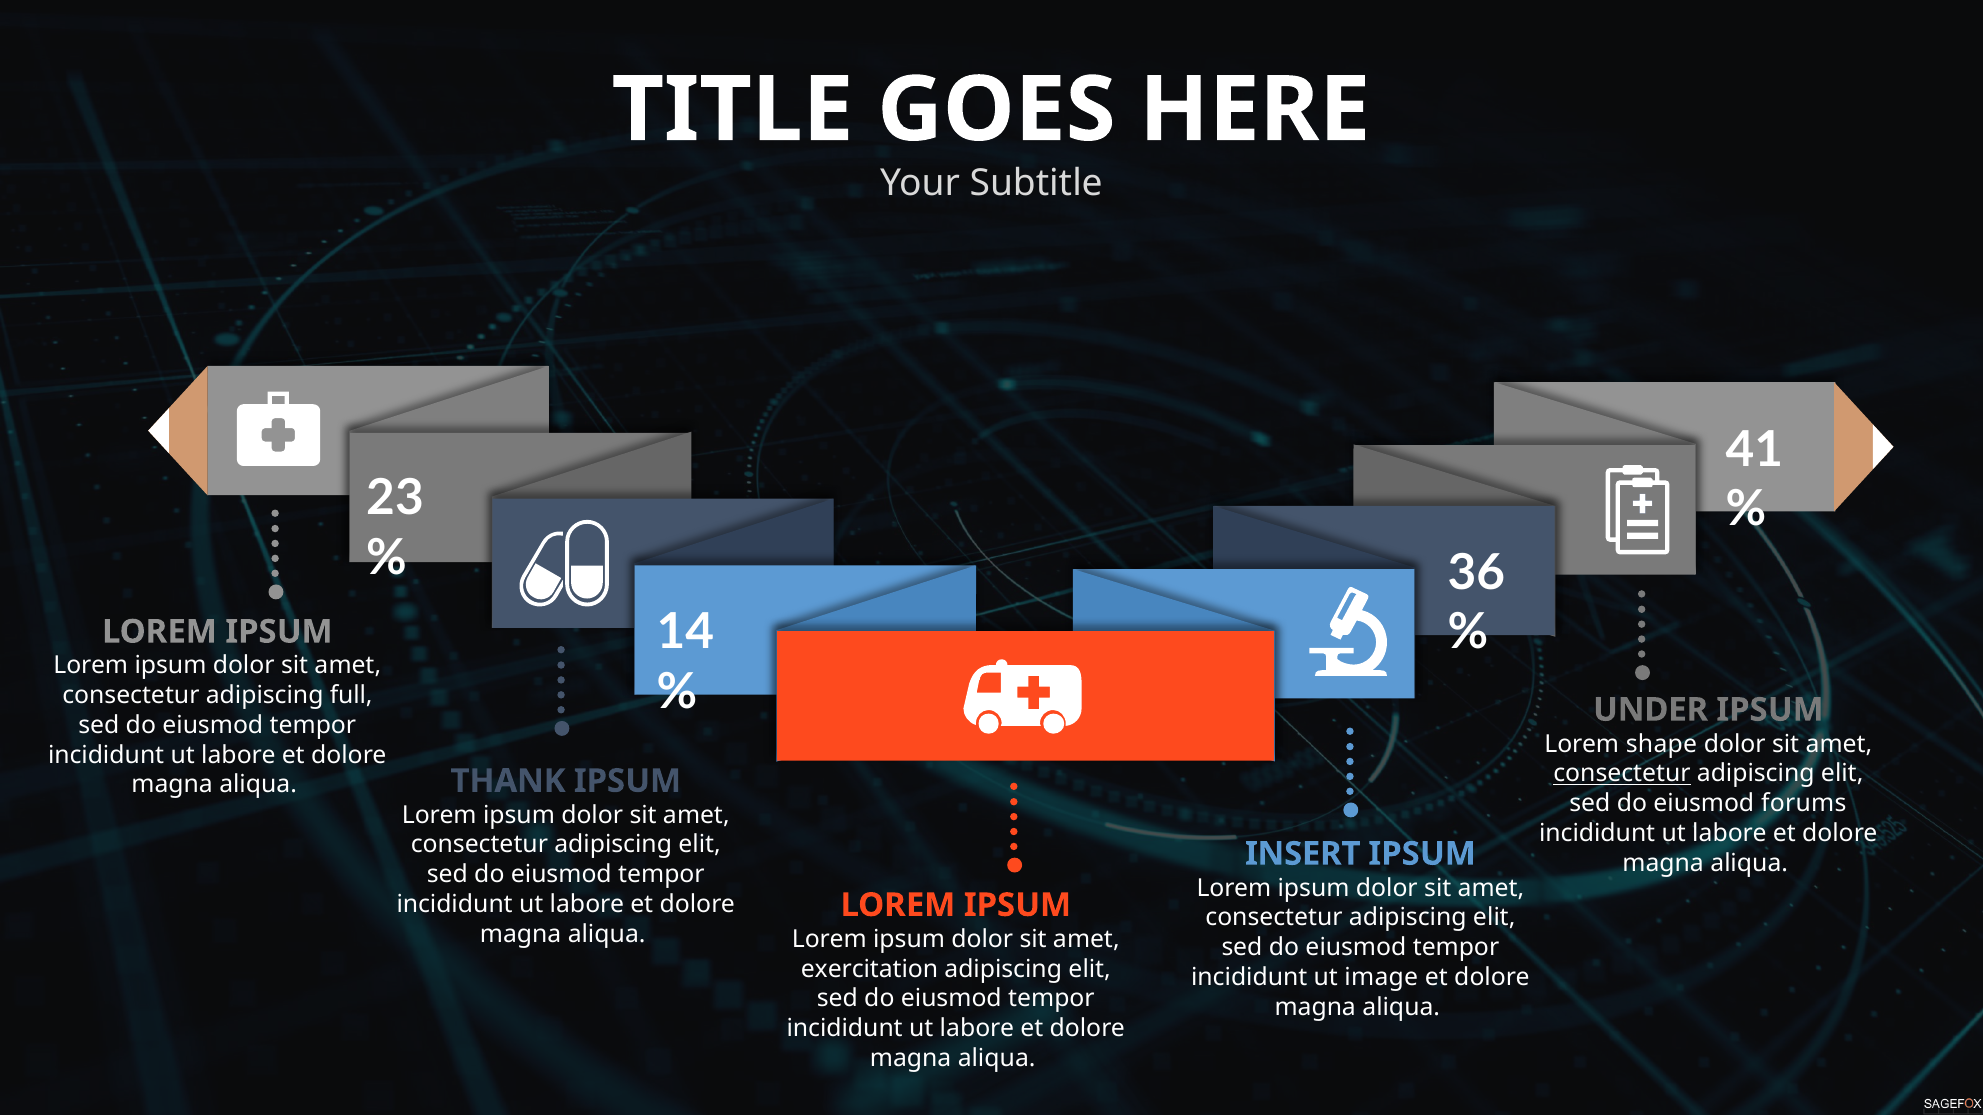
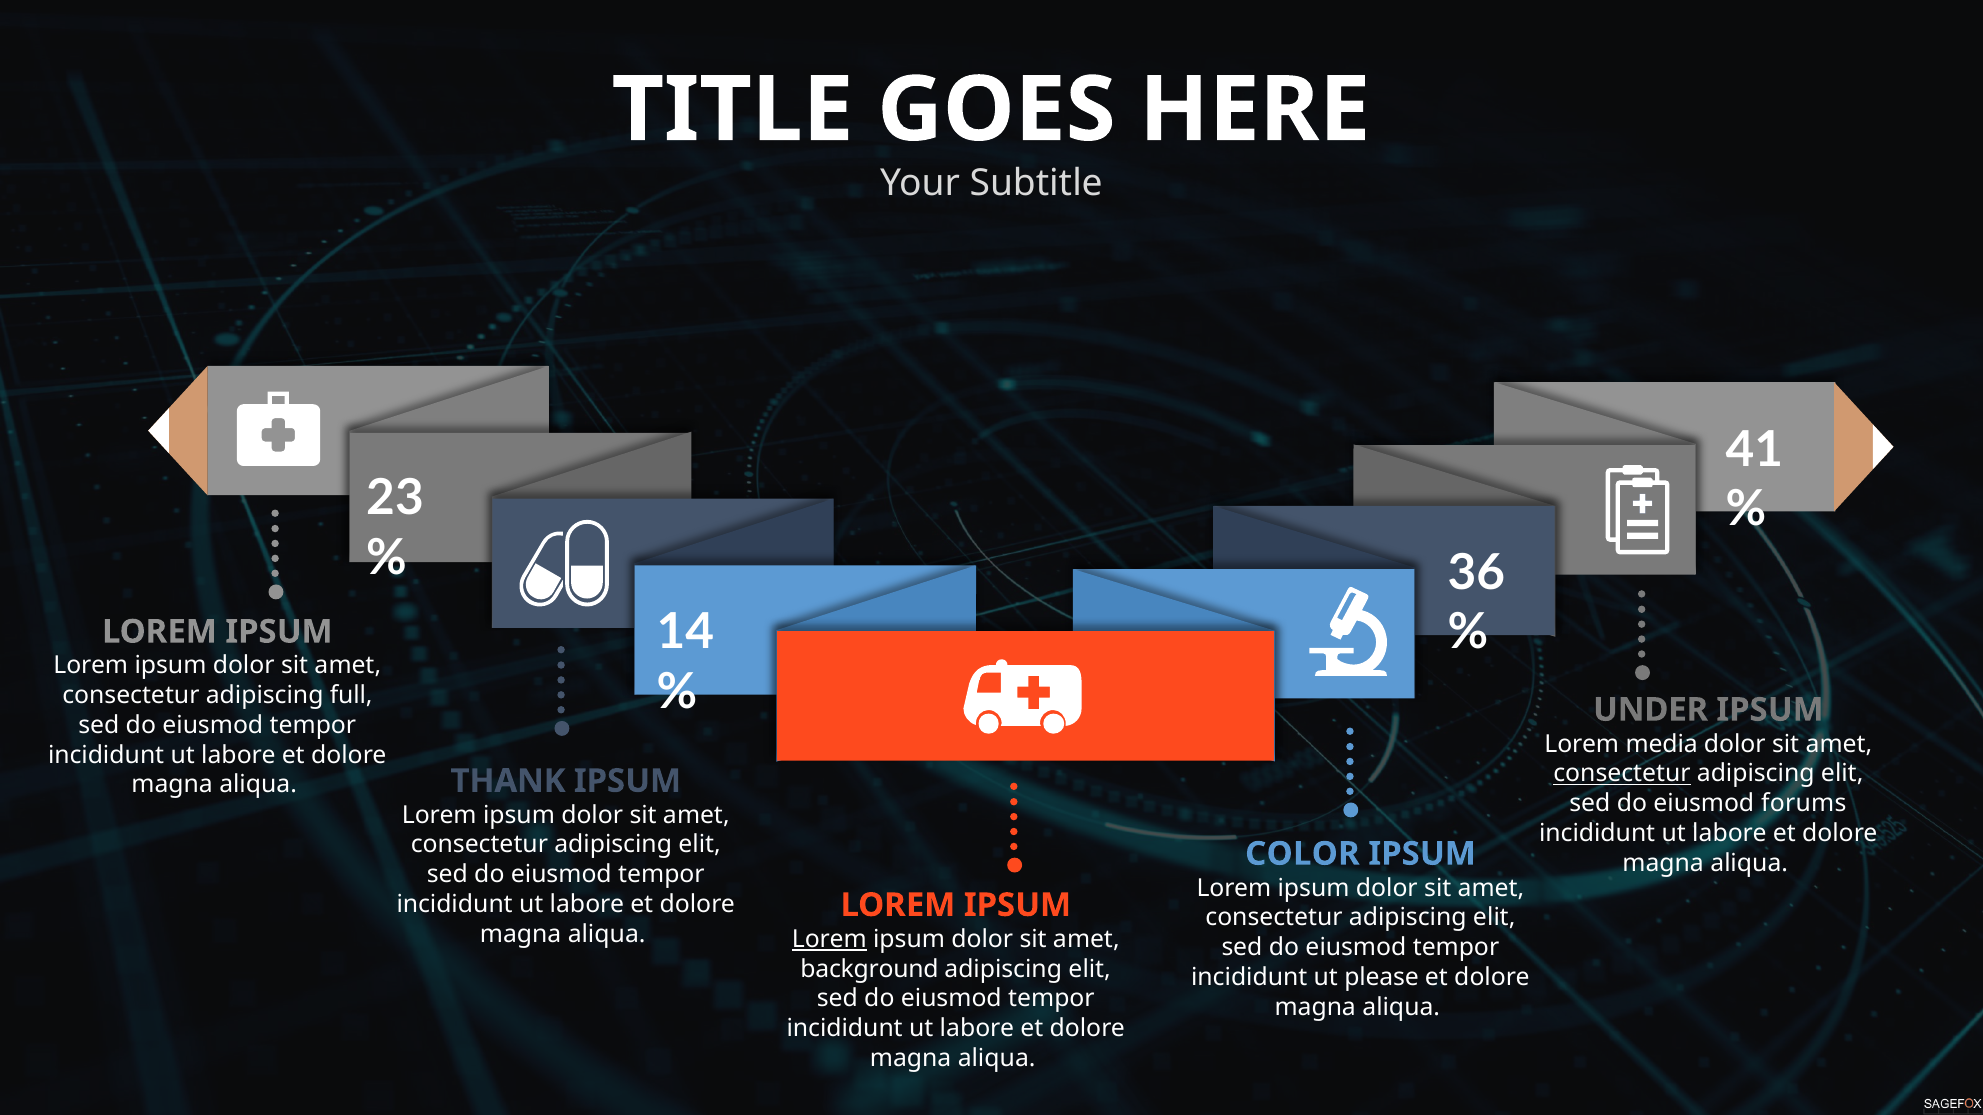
shape: shape -> media (1662, 744)
INSERT: INSERT -> COLOR (1302, 854)
Lorem underline: none -> present (829, 940)
exercitation: exercitation -> background (870, 969)
image: image -> please (1382, 977)
